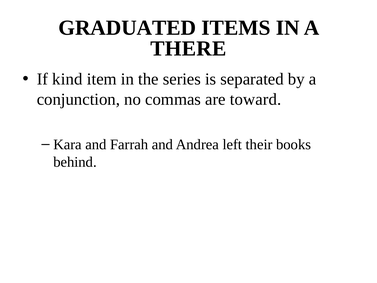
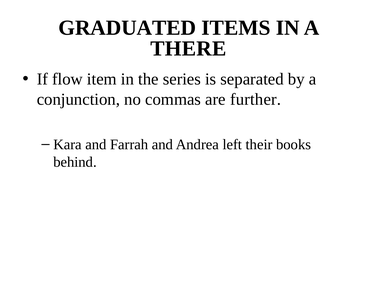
kind: kind -> flow (67, 79)
toward: toward -> further (256, 99)
